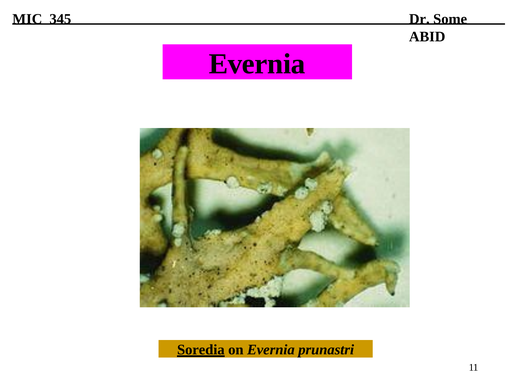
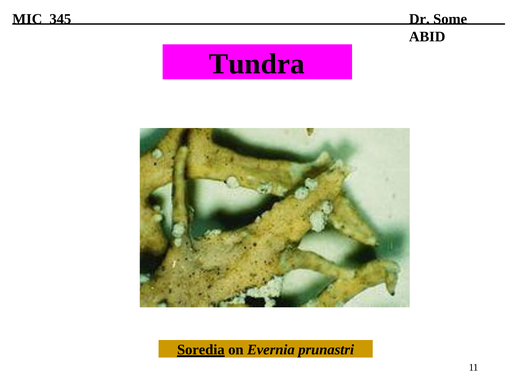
Evernia: Evernia -> Tundra (257, 64)
